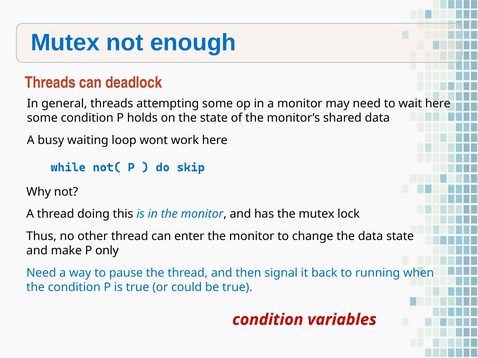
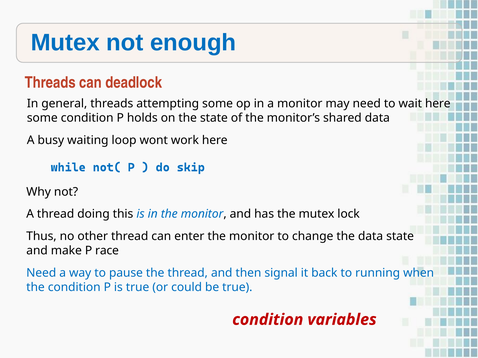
only: only -> race (107, 251)
